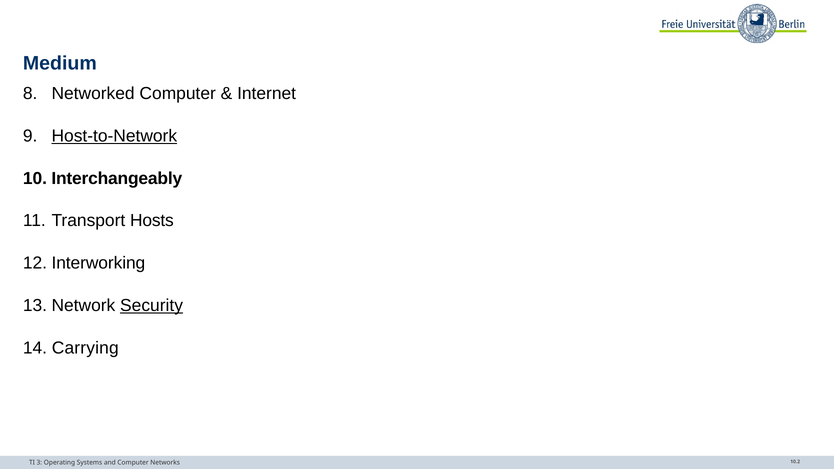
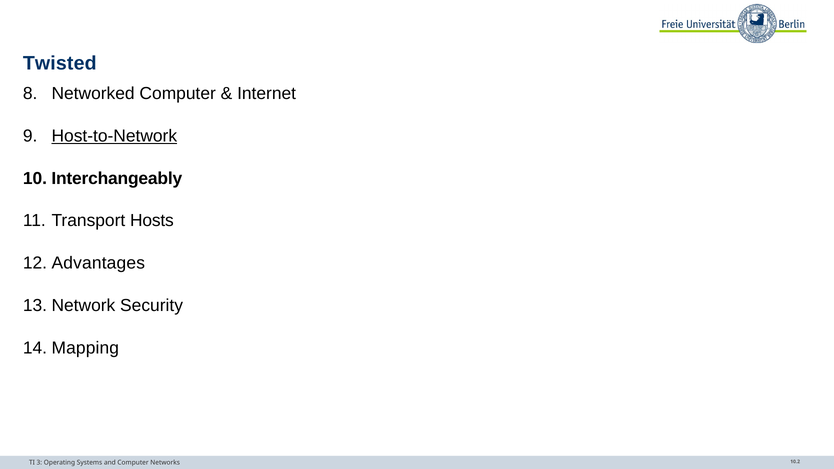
Medium: Medium -> Twisted (60, 63)
Interworking: Interworking -> Advantages (98, 263)
Security underline: present -> none (152, 306)
Carrying: Carrying -> Mapping (85, 348)
